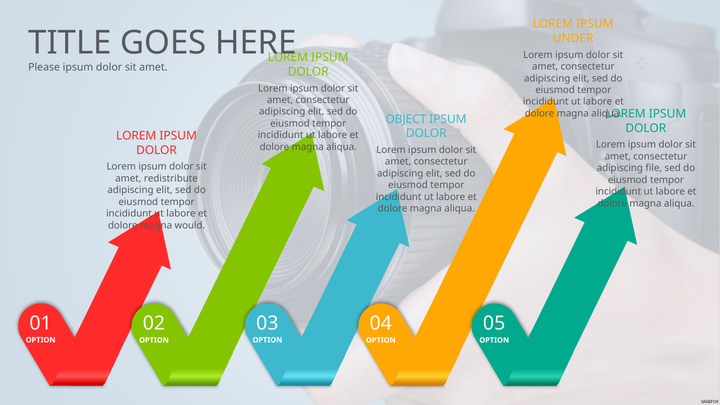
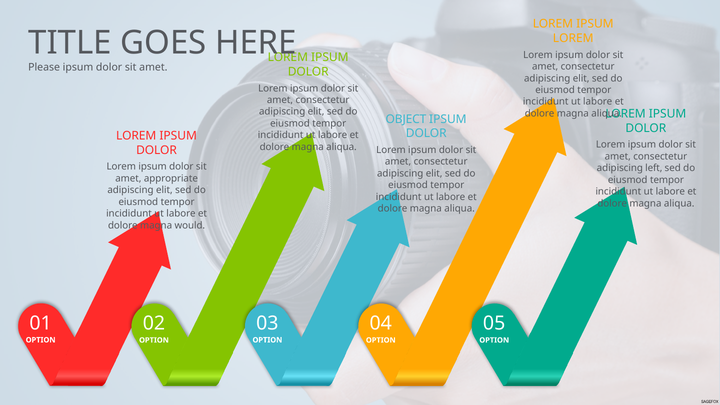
UNDER: UNDER -> LOREM (573, 38)
file: file -> left (654, 168)
redistribute: redistribute -> appropriate (171, 178)
